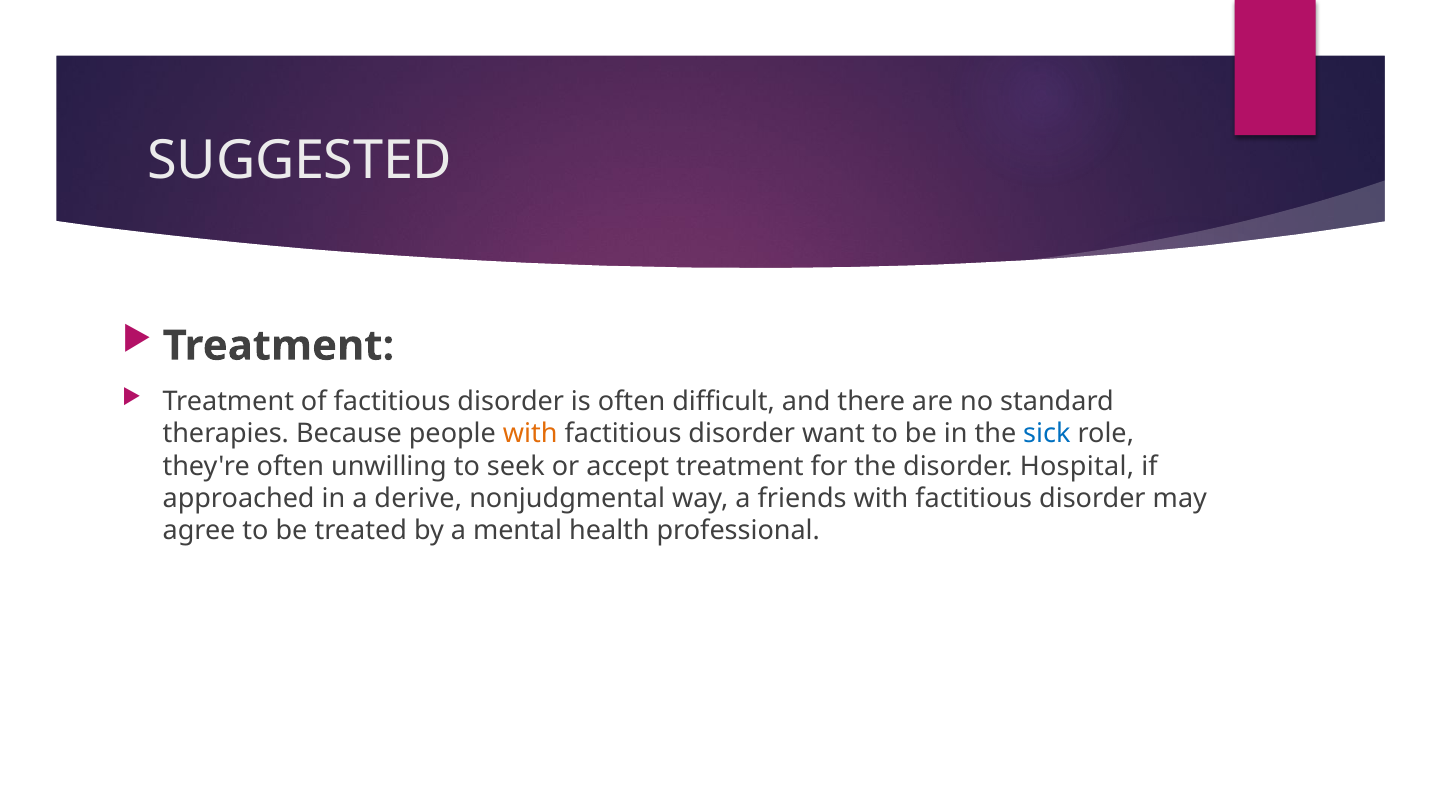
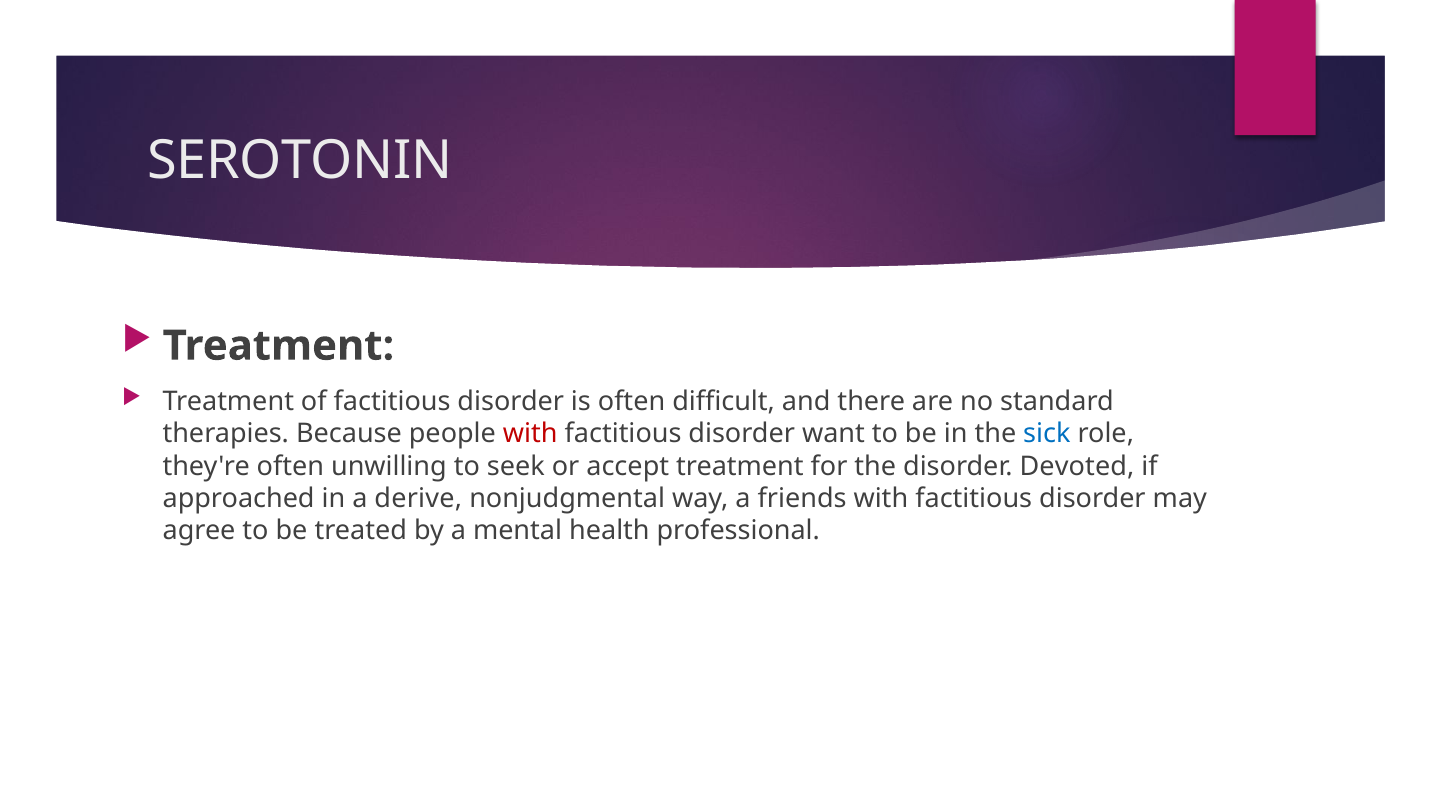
SUGGESTED: SUGGESTED -> SEROTONIN (300, 161)
with colour: orange -> red (530, 434)
Hospital: Hospital -> Devoted (1077, 466)
